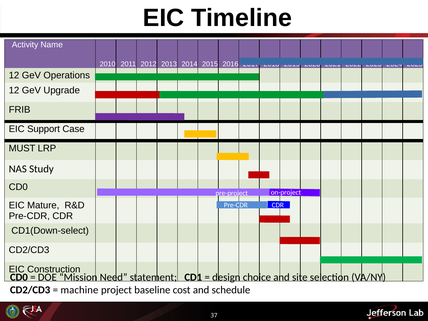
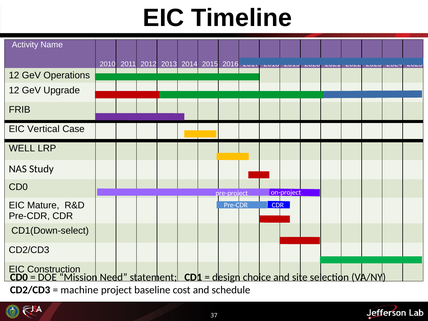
Support: Support -> Vertical (43, 129)
MUST: MUST -> WELL (22, 148)
